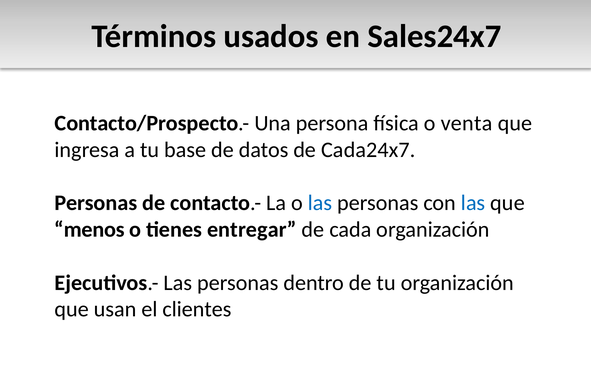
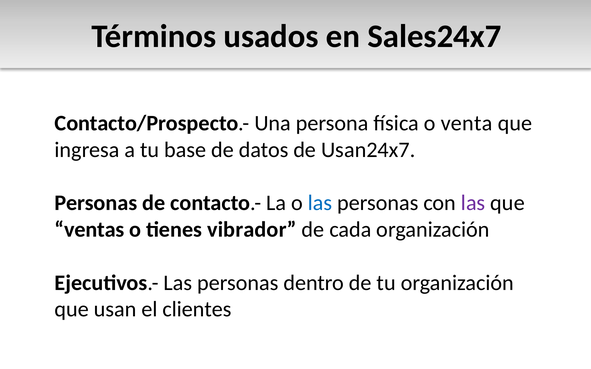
Cada24x7: Cada24x7 -> Usan24x7 (368, 150)
las colour: blue -> purple (473, 203)
menos: menos -> ventas (89, 230)
entregar: entregar -> vibrador (252, 230)
